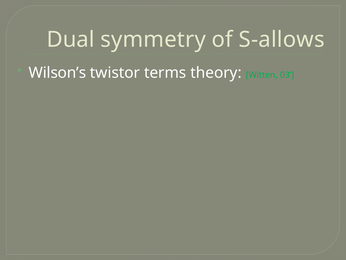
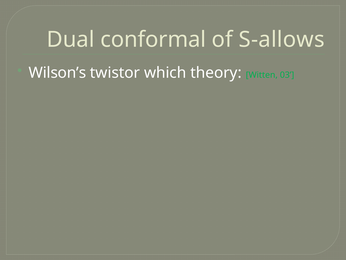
symmetry: symmetry -> conformal (153, 39)
terms: terms -> which (165, 73)
